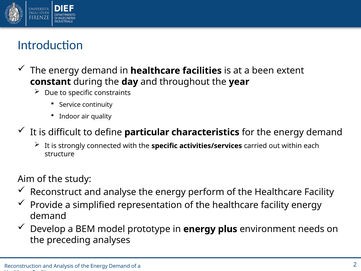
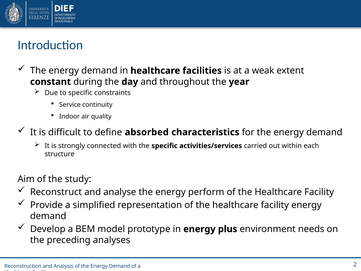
been: been -> weak (263, 71)
particular: particular -> absorbed (147, 132)
